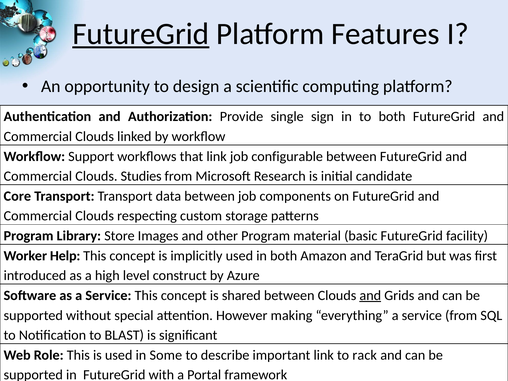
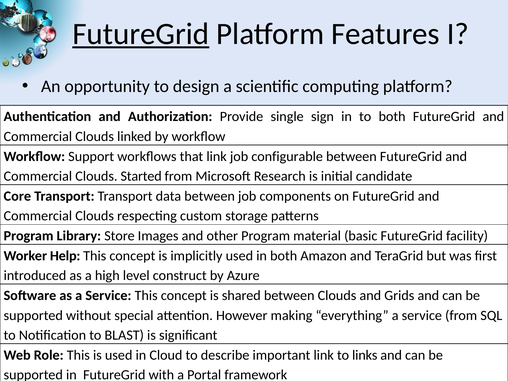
Studies: Studies -> Started (141, 176)
and underline: present -> none (370, 296)
Some: Some -> Cloud (166, 355)
rack: rack -> links (365, 355)
